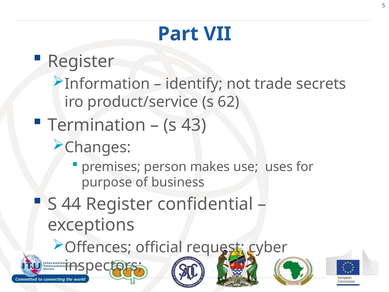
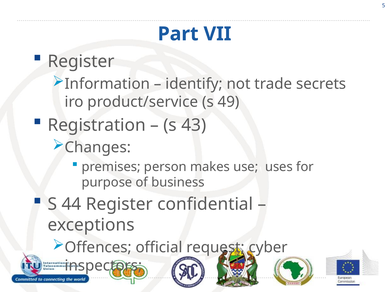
62: 62 -> 49 (229, 102)
Termination: Termination -> Registration (97, 125)
